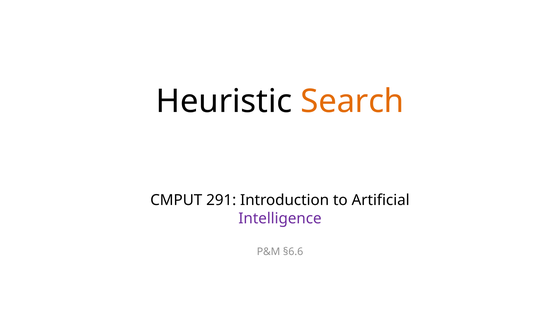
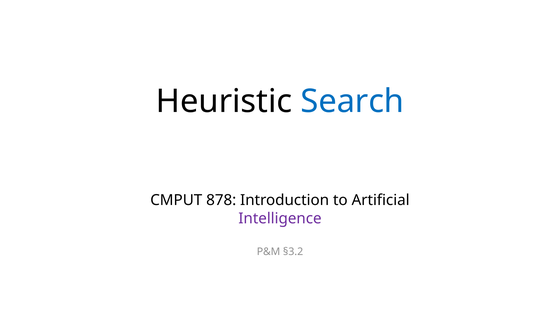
Search colour: orange -> blue (352, 101)
291: 291 -> 878 (221, 200)
§6.6: §6.6 -> §3.2 (293, 252)
